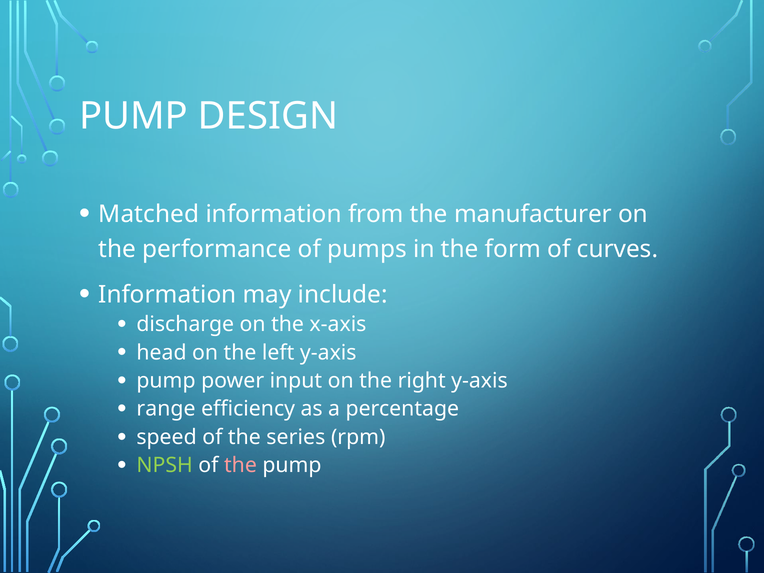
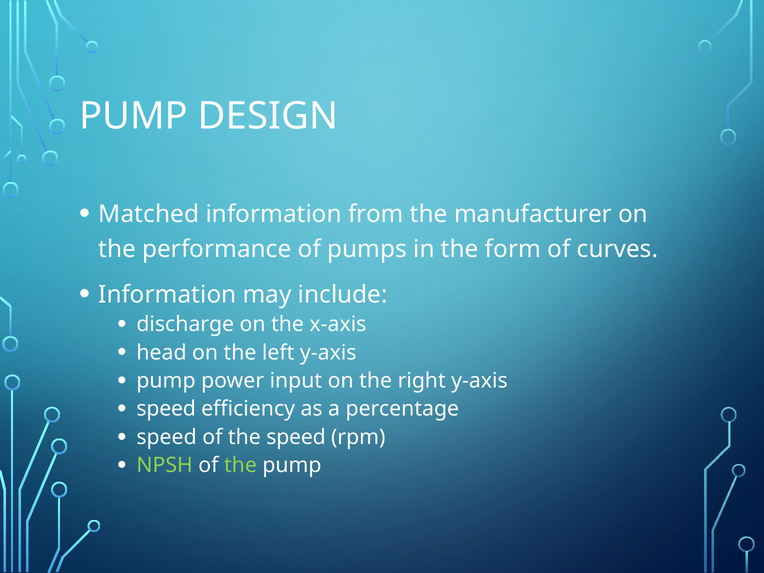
range: range -> speed (166, 409)
the series: series -> speed (296, 437)
the colour: pink -> light green (240, 465)
